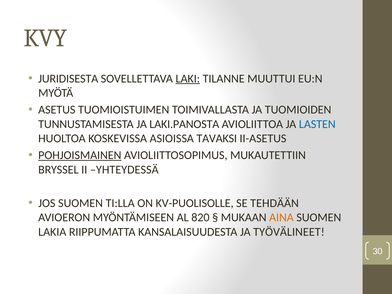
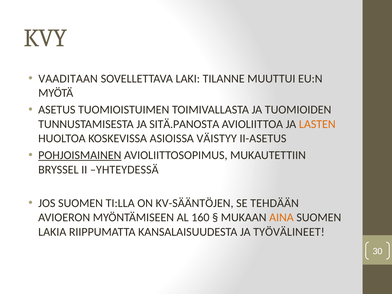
JURIDISESTA: JURIDISESTA -> VAADITAAN (68, 79)
LAKI underline: present -> none (188, 79)
LAKI.PANOSTA: LAKI.PANOSTA -> SITÄ.PANOSTA (184, 124)
LASTEN colour: blue -> orange (317, 124)
TAVAKSI: TAVAKSI -> VÄISTYY (217, 138)
KV-PUOLISOLLE: KV-PUOLISOLLE -> KV-SÄÄNTÖJEN (195, 203)
820: 820 -> 160 (200, 217)
